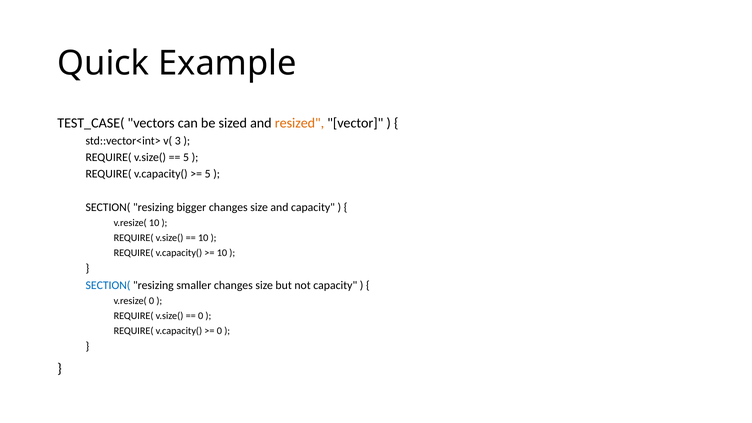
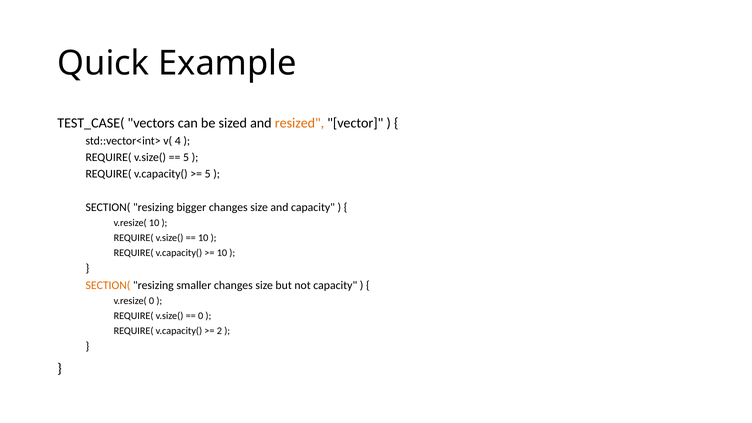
3: 3 -> 4 (178, 141)
SECTION( colour: blue -> orange (108, 285)
0: 0 -> 2 (219, 331)
